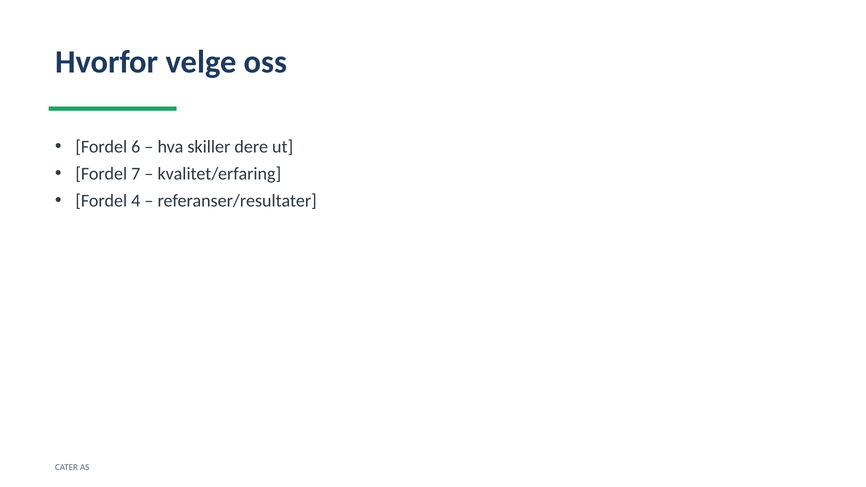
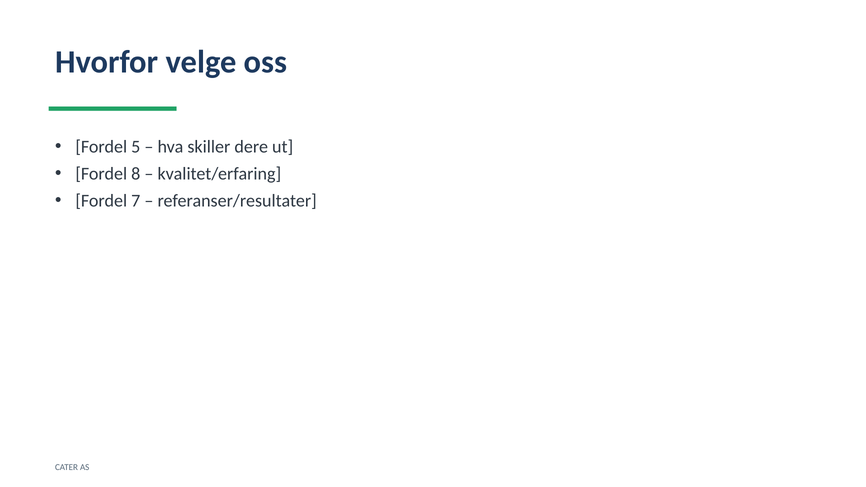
6: 6 -> 5 (136, 147)
7: 7 -> 8 (136, 174)
4: 4 -> 7 (136, 201)
